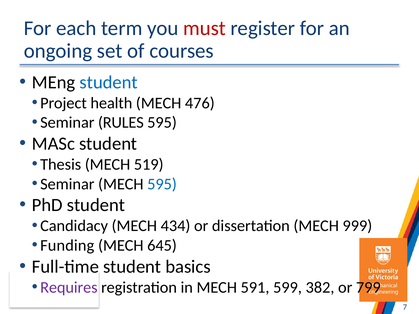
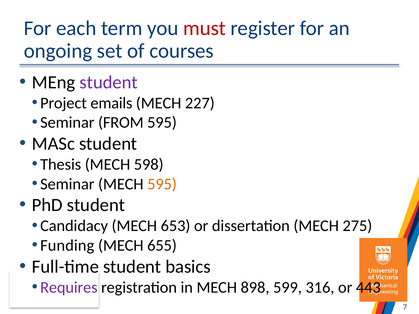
student colour: blue -> purple (109, 82)
health: health -> emails (111, 103)
476: 476 -> 227 (200, 103)
RULES: RULES -> FROM (121, 123)
519: 519 -> 598 (149, 165)
595 colour: blue -> orange (162, 184)
434: 434 -> 653 (176, 226)
999: 999 -> 275 (357, 226)
645: 645 -> 655 (162, 246)
591: 591 -> 898 (255, 288)
382: 382 -> 316 (320, 288)
799: 799 -> 443 (368, 288)
